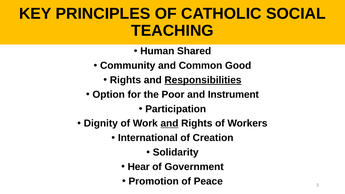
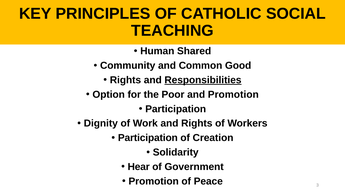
and Instrument: Instrument -> Promotion (233, 95)
and underline: present -> none (169, 123)
International: International -> Participation (148, 138)
